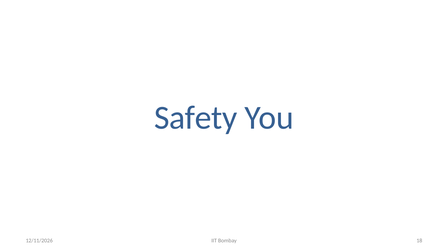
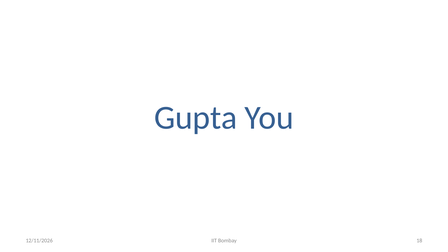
Safety: Safety -> Gupta (196, 118)
